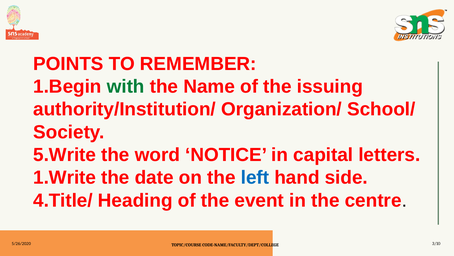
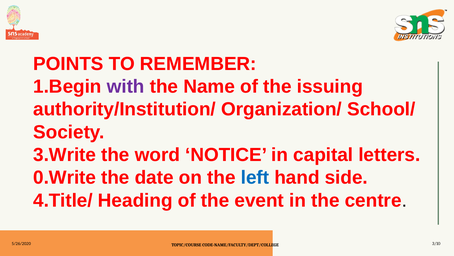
with colour: green -> purple (126, 86)
5.Write: 5.Write -> 3.Write (65, 155)
1.Write: 1.Write -> 0.Write (65, 177)
